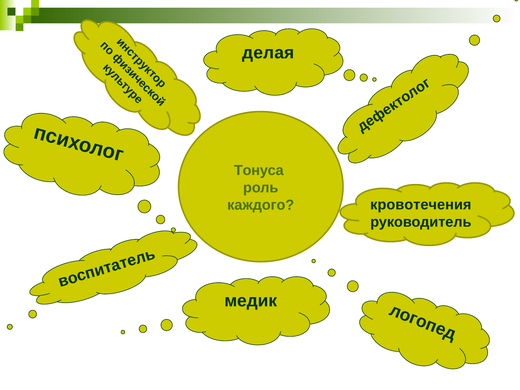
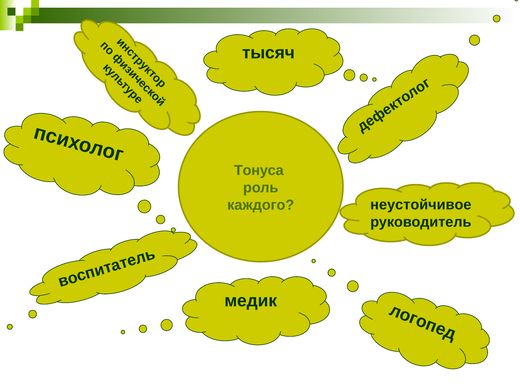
делая: делая -> тысяч (268, 53)
кровотечения: кровотечения -> неустойчивое (421, 205)
